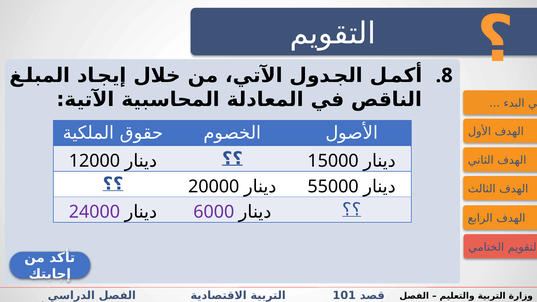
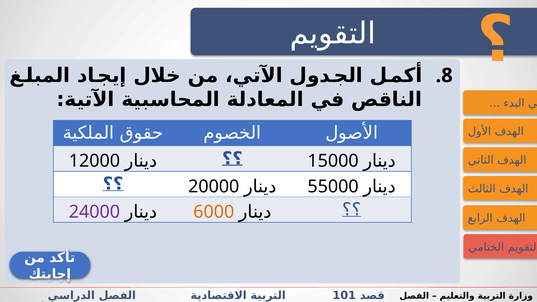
6000 colour: purple -> orange (214, 212)
